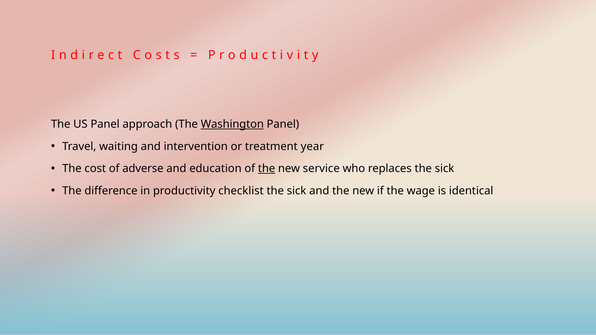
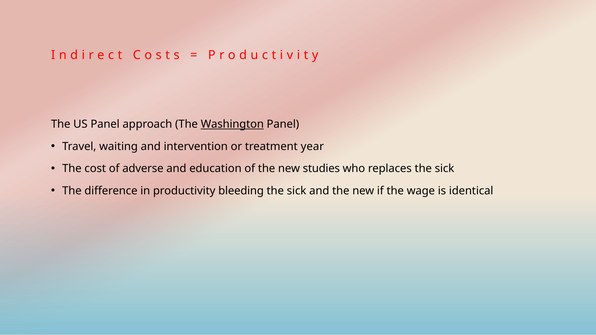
the underline: present -> none (267, 169)
service: service -> studies (321, 169)
checklist: checklist -> bleeding (241, 191)
